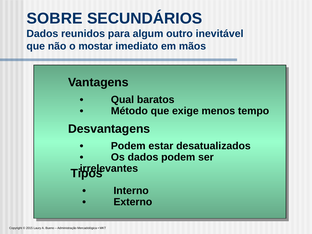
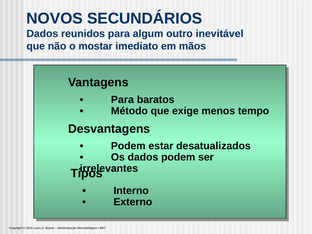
SOBRE: SOBRE -> NOVOS (55, 18)
Qual: Qual -> Para (122, 100)
